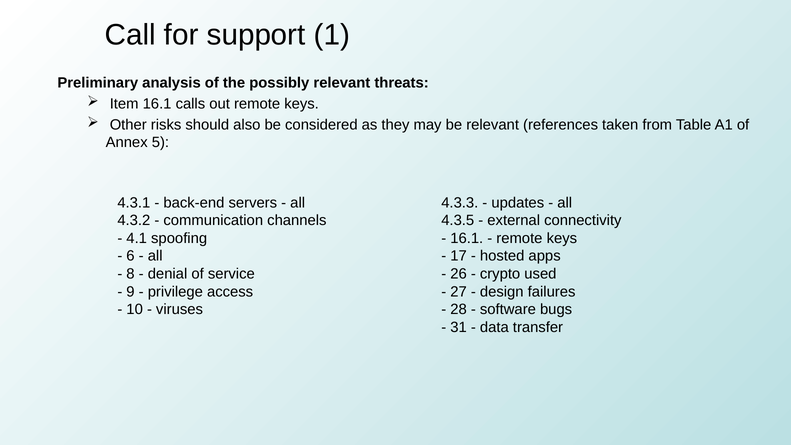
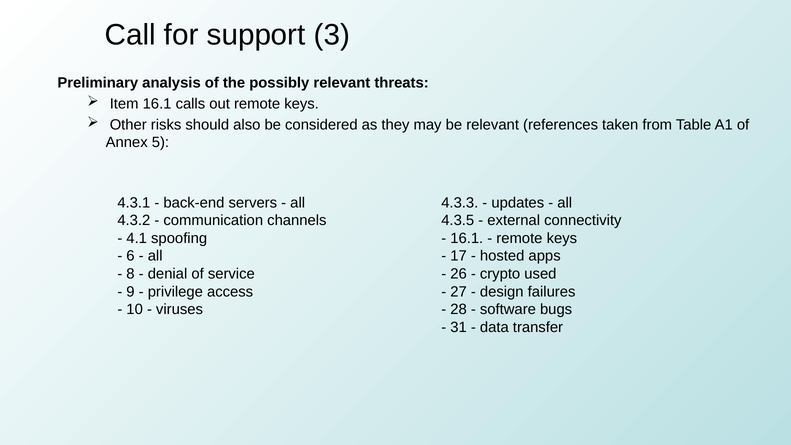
1: 1 -> 3 (332, 35)
